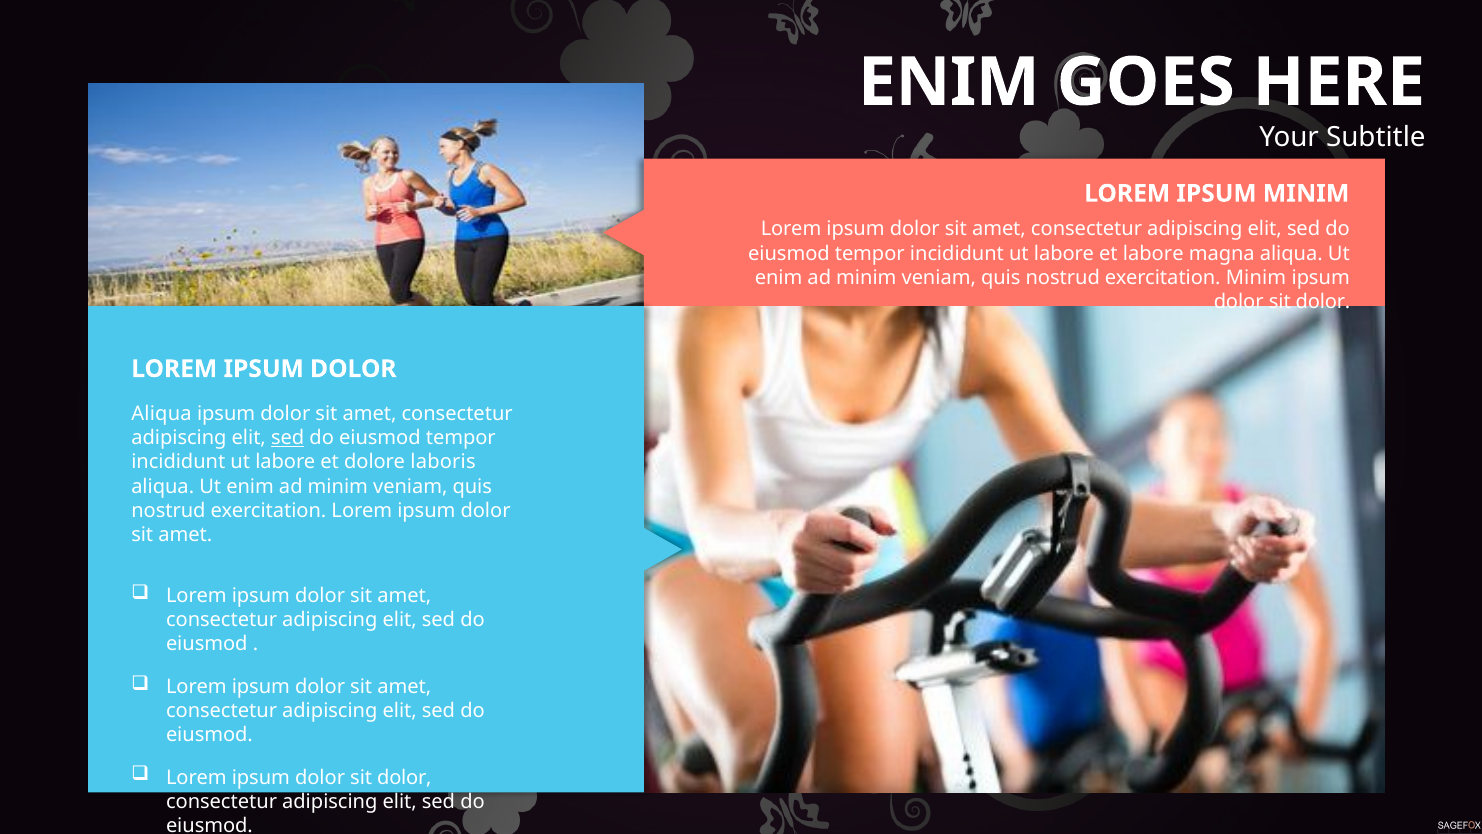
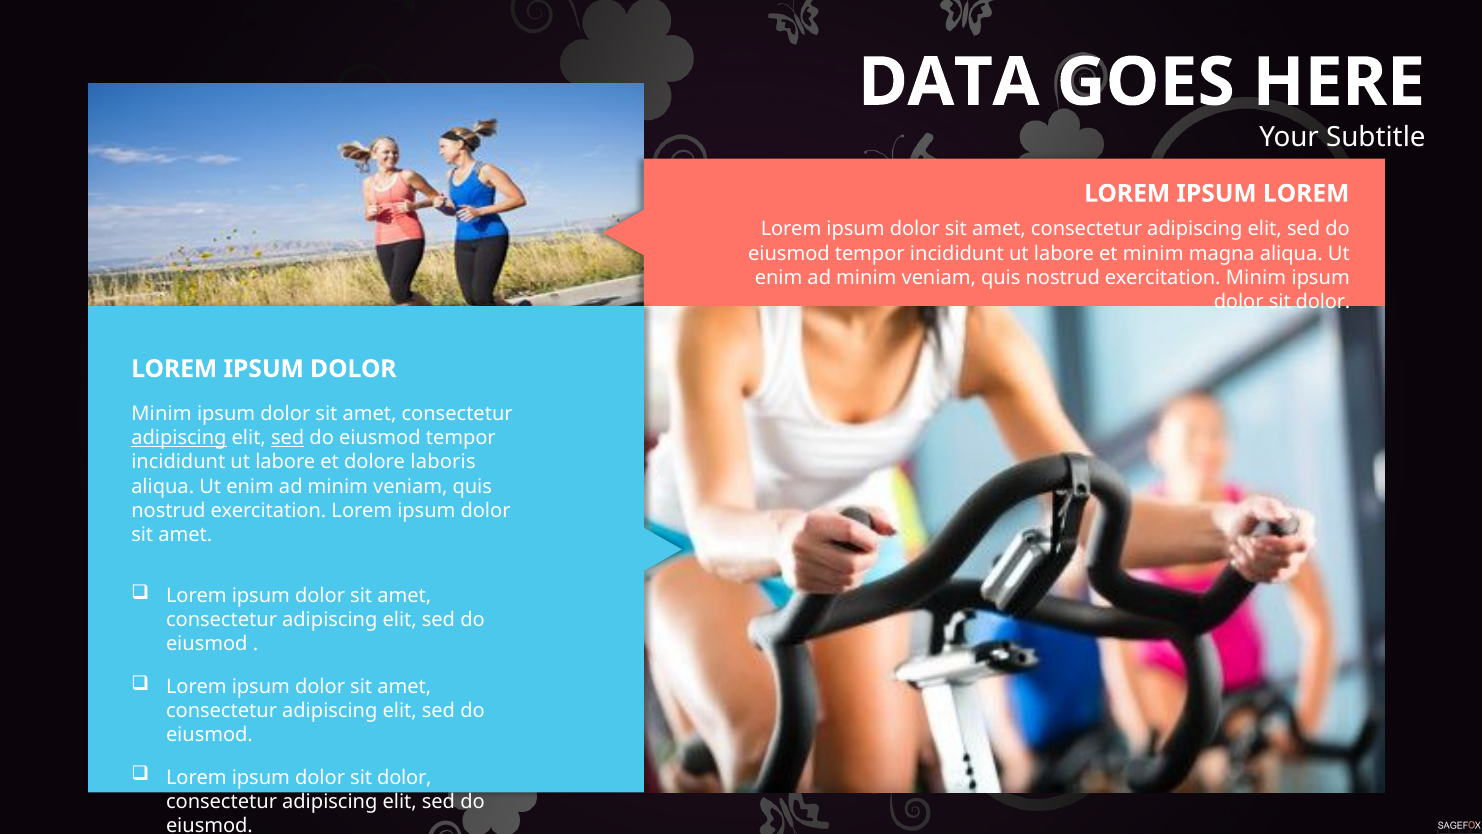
ENIM: ENIM -> DATA (949, 82)
IPSUM MINIM: MINIM -> LOREM (1306, 193)
et labore: labore -> minim (1153, 253)
Aliqua: Aliqua -> Minim (162, 414)
adipiscing underline: none -> present (179, 438)
